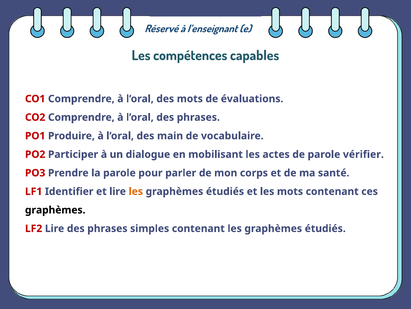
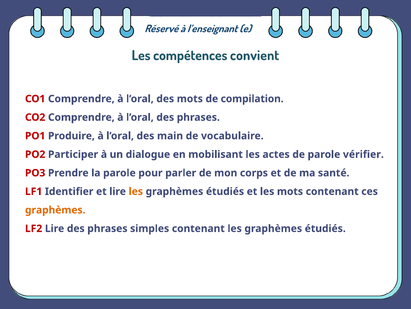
capables: capables -> convient (255, 55)
évaluations: évaluations -> compilation (252, 99)
graphèmes colour: black -> orange (55, 210)
